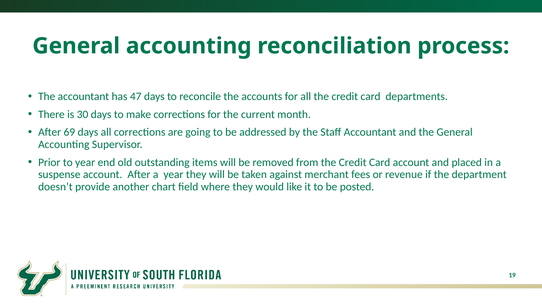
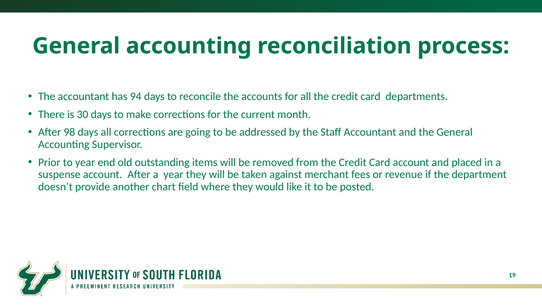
47: 47 -> 94 (136, 97)
69: 69 -> 98 (69, 132)
